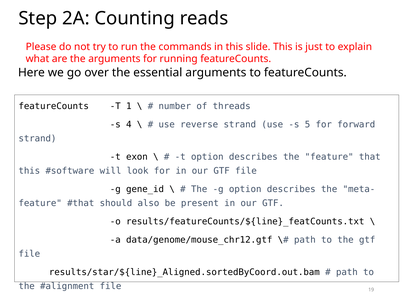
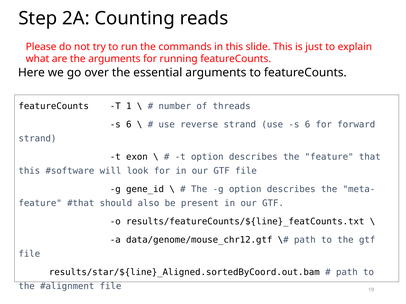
4: 4 -> 6 (129, 125)
use s 5: 5 -> 6 (308, 125)
